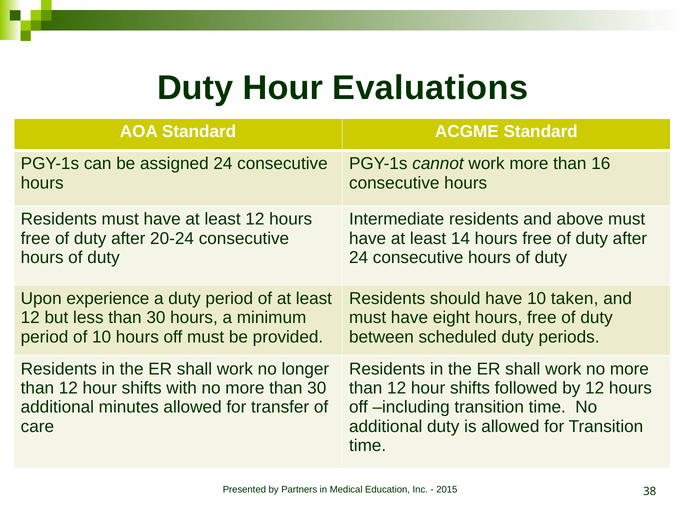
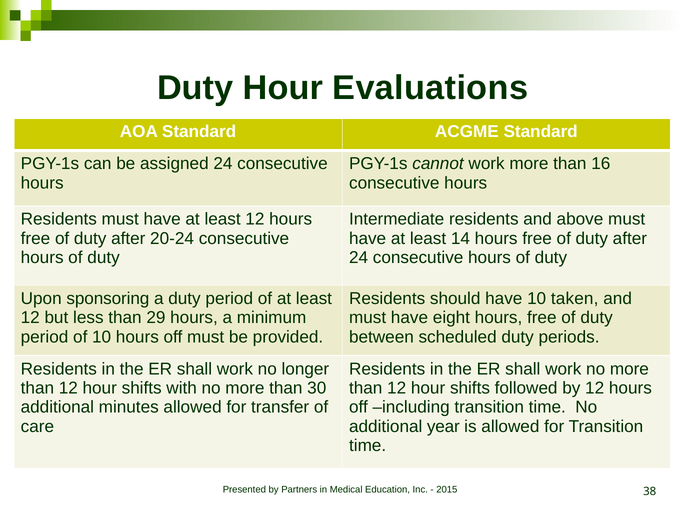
experience: experience -> sponsoring (108, 299)
less than 30: 30 -> 29 (156, 318)
additional duty: duty -> year (443, 427)
